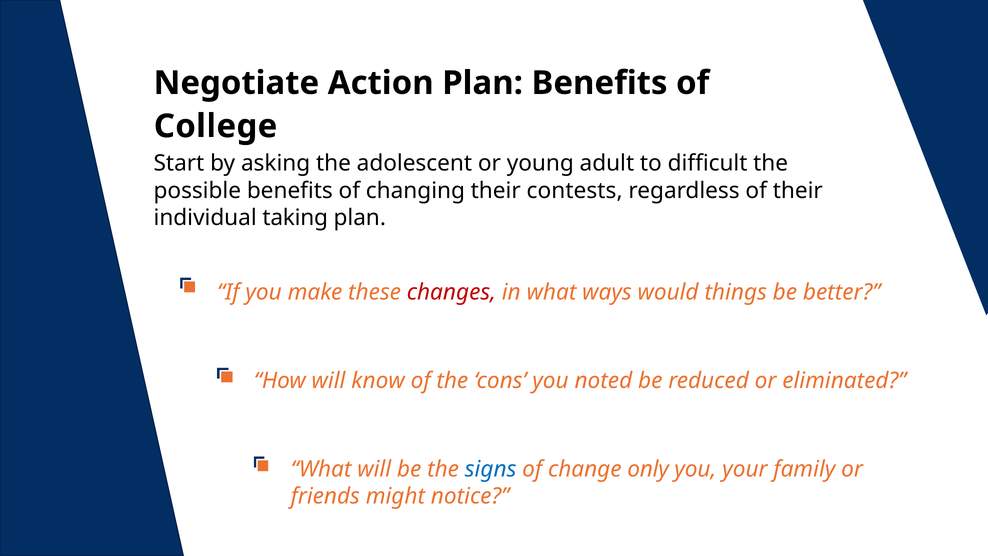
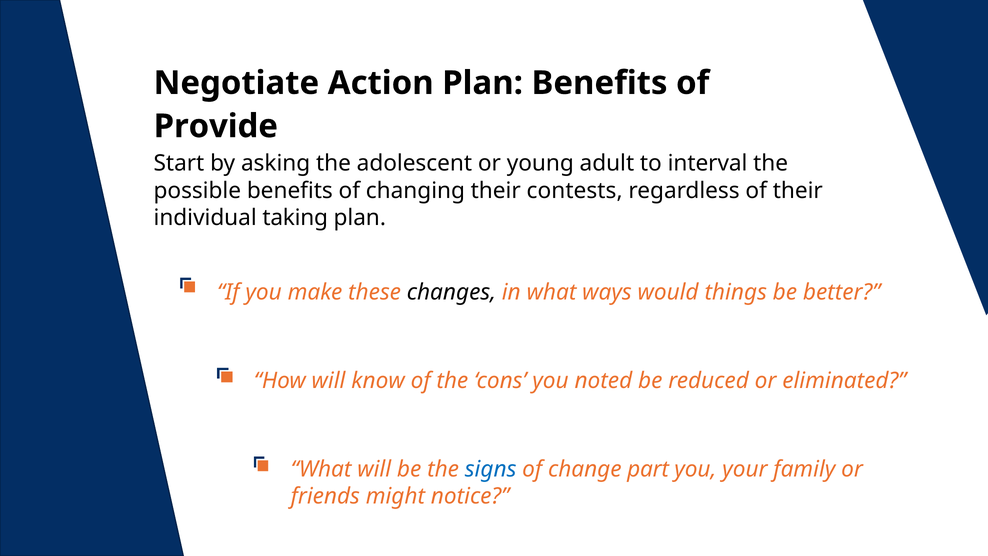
College: College -> Provide (216, 126)
difficult: difficult -> interval (708, 163)
changes colour: red -> black (451, 292)
only: only -> part (648, 469)
